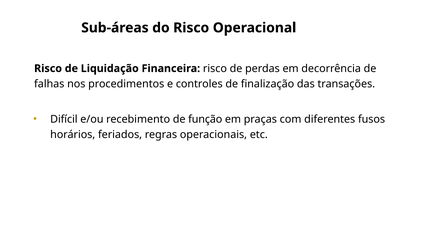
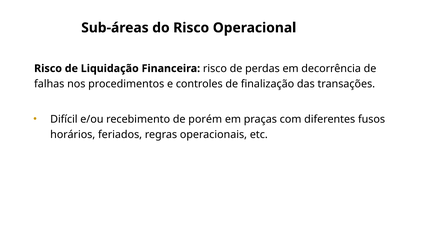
função: função -> porém (205, 119)
